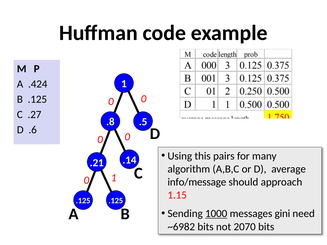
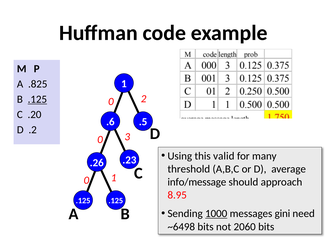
.424: .424 -> .825 (38, 84)
.125 underline: none -> present (37, 99)
0: 0 -> 2 (144, 99)
.27: .27 -> .20 (34, 115)
.8: .8 -> .6 (110, 122)
.6: .6 -> .2 (33, 130)
0: 0 -> 3 (127, 137)
pairs: pairs -> valid (224, 156)
.14: .14 -> .23 (129, 160)
.21: .21 -> .26 (97, 163)
algorithm: algorithm -> threshold (189, 169)
1.15: 1.15 -> 8.95 (177, 195)
~6982: ~6982 -> ~6498 (181, 227)
2070: 2070 -> 2060 (245, 227)
